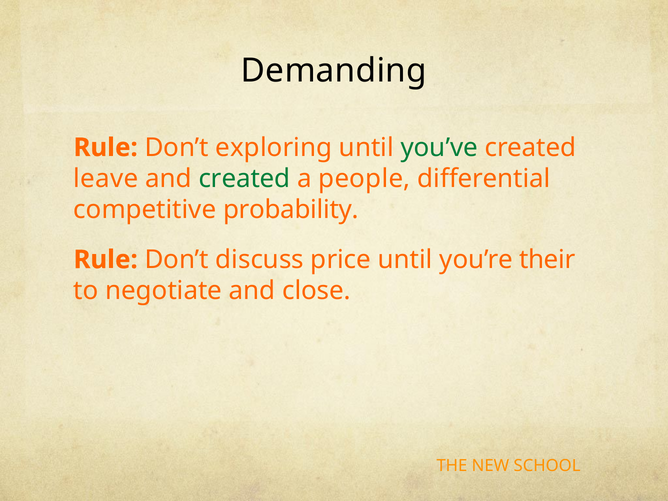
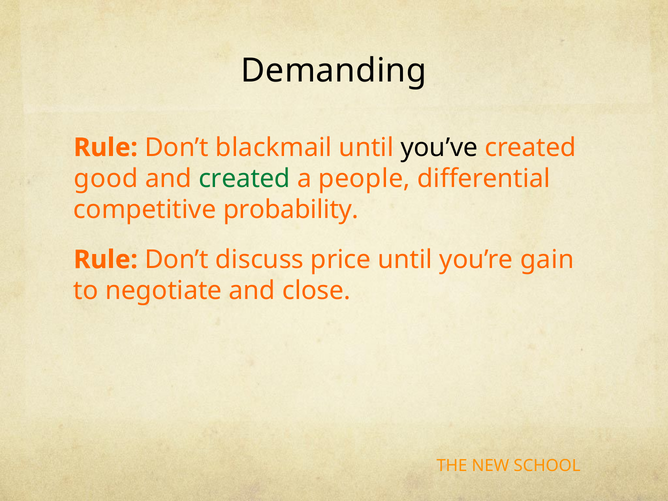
exploring: exploring -> blackmail (274, 148)
you’ve colour: green -> black (439, 148)
leave: leave -> good (106, 179)
their: their -> gain (547, 260)
